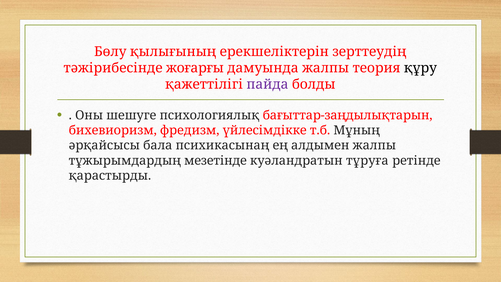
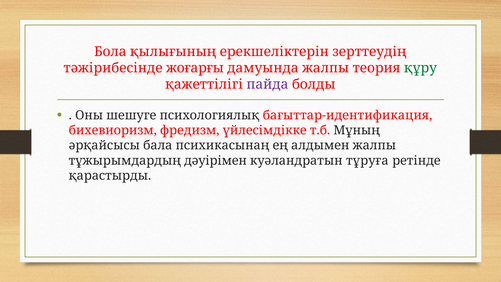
Бөлу: Бөлу -> Бола (110, 52)
құру colour: black -> green (420, 68)
бағыттар-заңдылықтарын: бағыттар-заңдылықтарын -> бағыттар-идентификация (348, 115)
мезетінде: мезетінде -> дəуірімен (215, 160)
